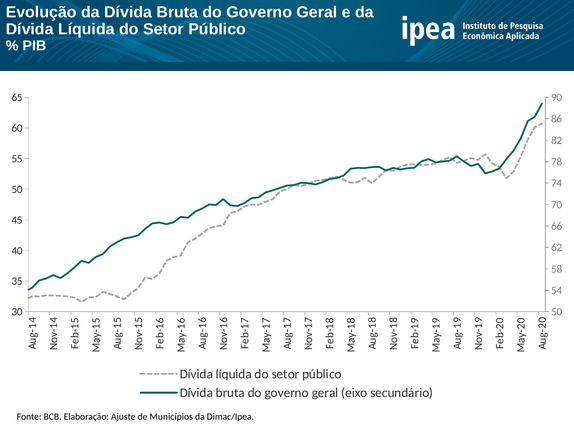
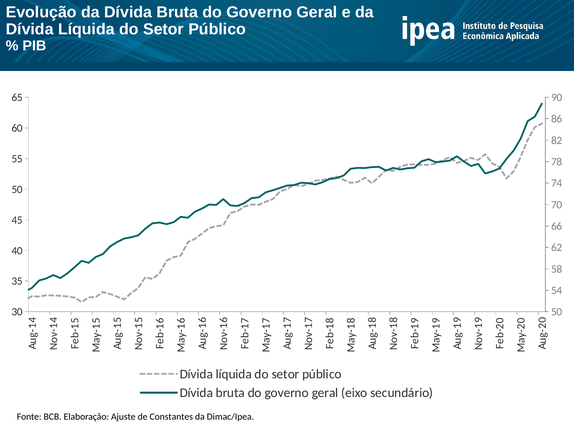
Municípios: Municípios -> Constantes (171, 417)
